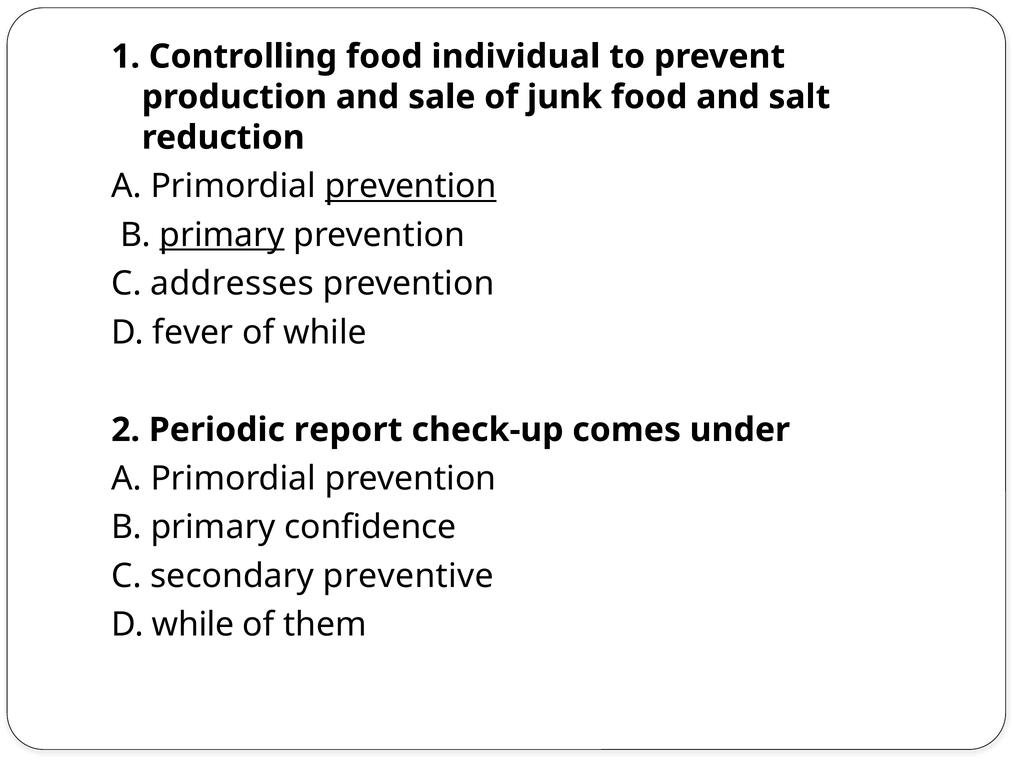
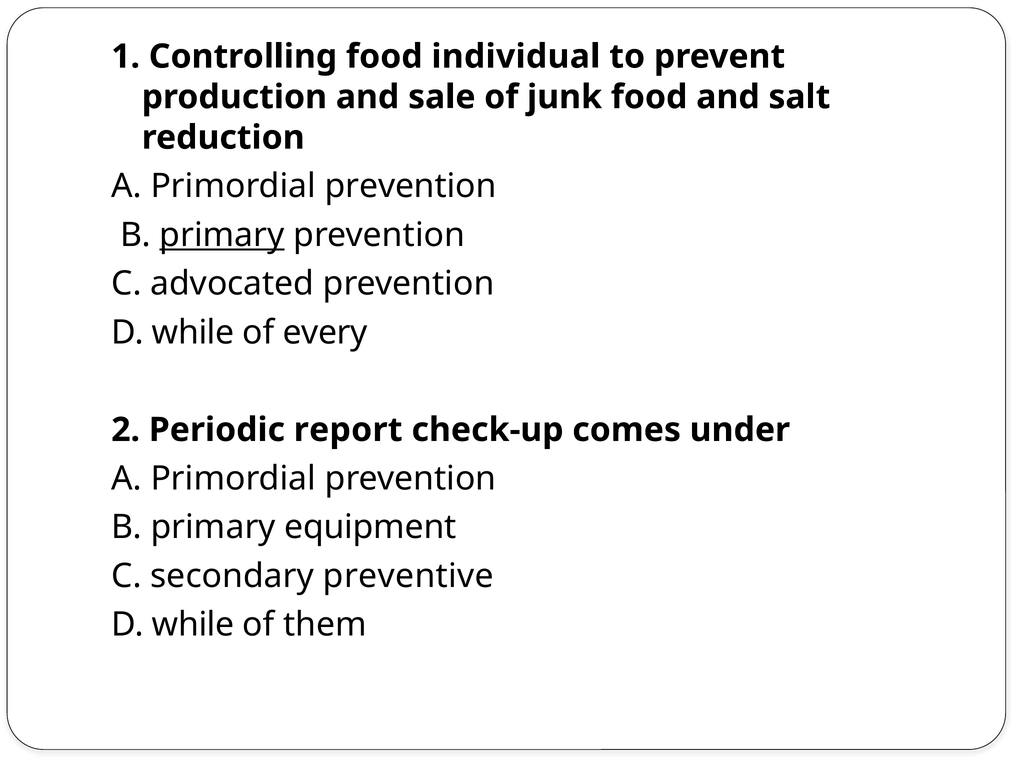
prevention underline: present -> none (411, 186)
addresses: addresses -> advocated (232, 284)
fever: fever -> while (193, 332)
of while: while -> every (325, 332)
confidence: confidence -> equipment (370, 527)
